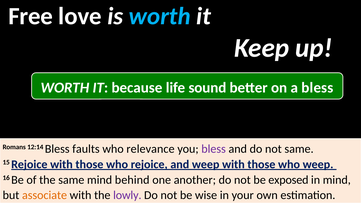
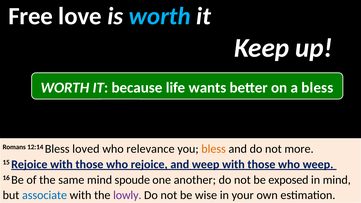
sound: sound -> wants (207, 88)
faults: faults -> loved (86, 149)
bless colour: purple -> orange (214, 149)
not same: same -> more (299, 149)
behind: behind -> spoude (132, 180)
associate colour: orange -> blue (45, 195)
